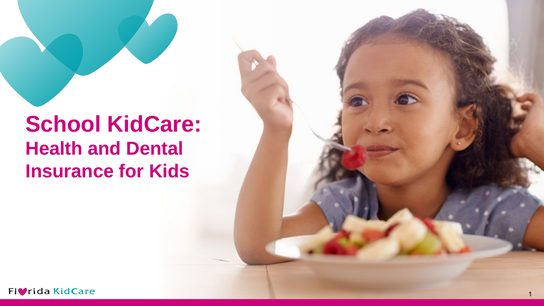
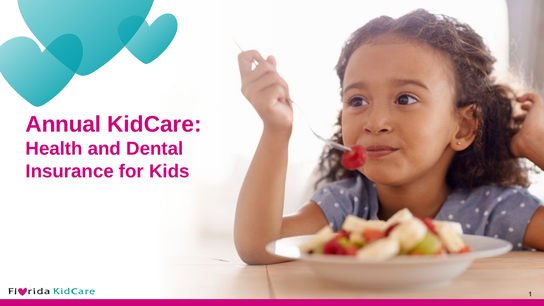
School: School -> Annual (63, 124)
